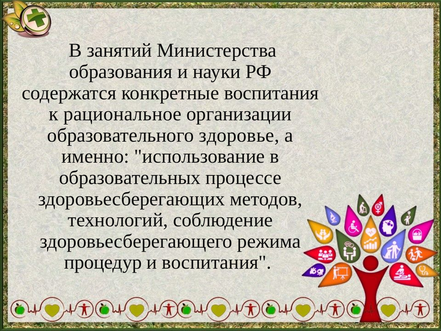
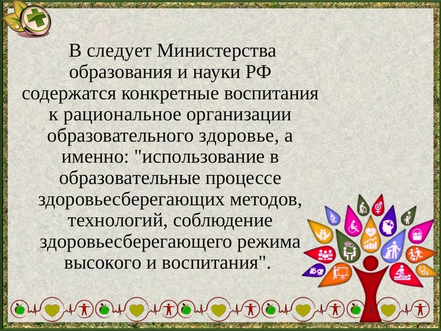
занятий: занятий -> следует (119, 50)
образовательных: образовательных -> образовательные (130, 178)
процедур: процедур -> высокого (103, 262)
